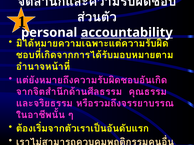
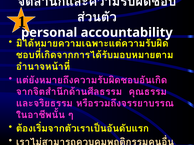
accountability underline: present -> none (127, 33)
